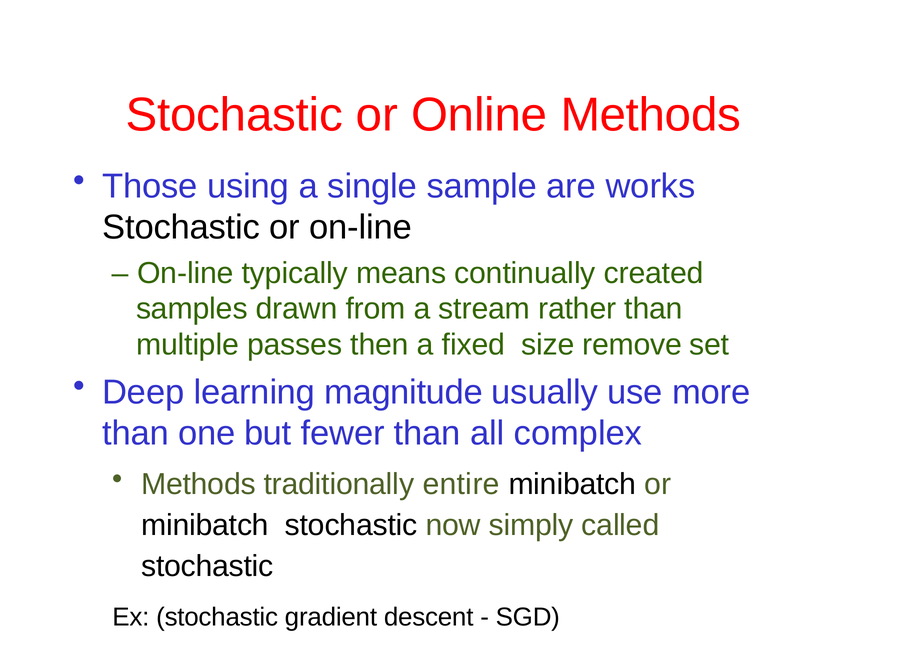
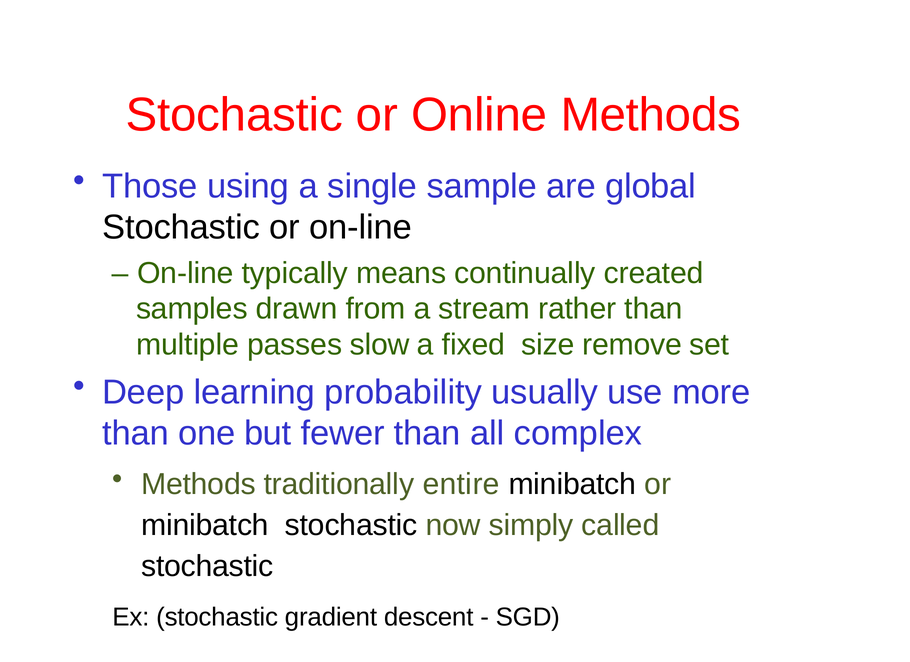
works: works -> global (651, 186)
then: then -> slow (380, 344)
magnitude: magnitude -> probability (403, 392)
